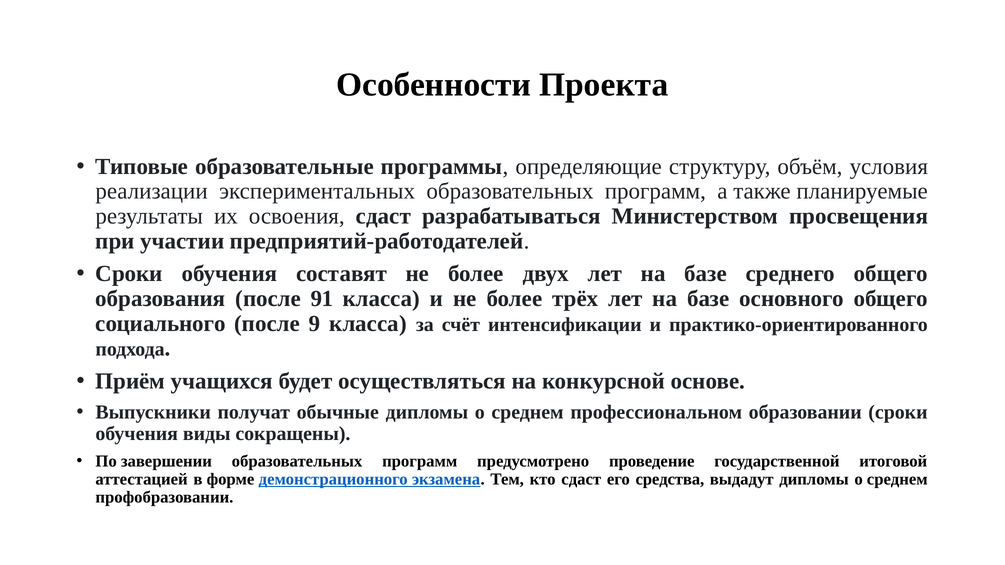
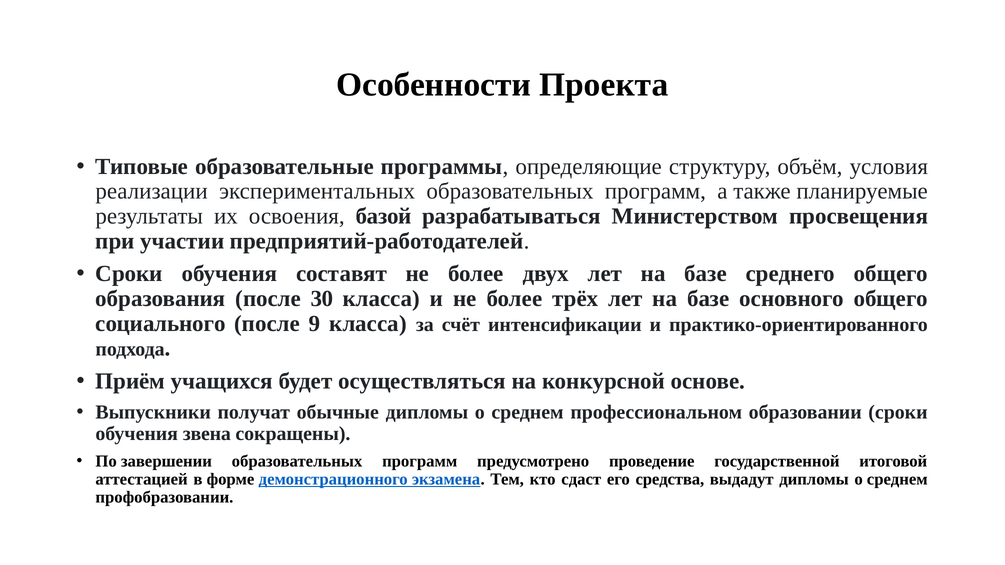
освоения сдаст: сдаст -> базой (384, 216)
91: 91 -> 30 (322, 299)
виды: виды -> звена (207, 434)
